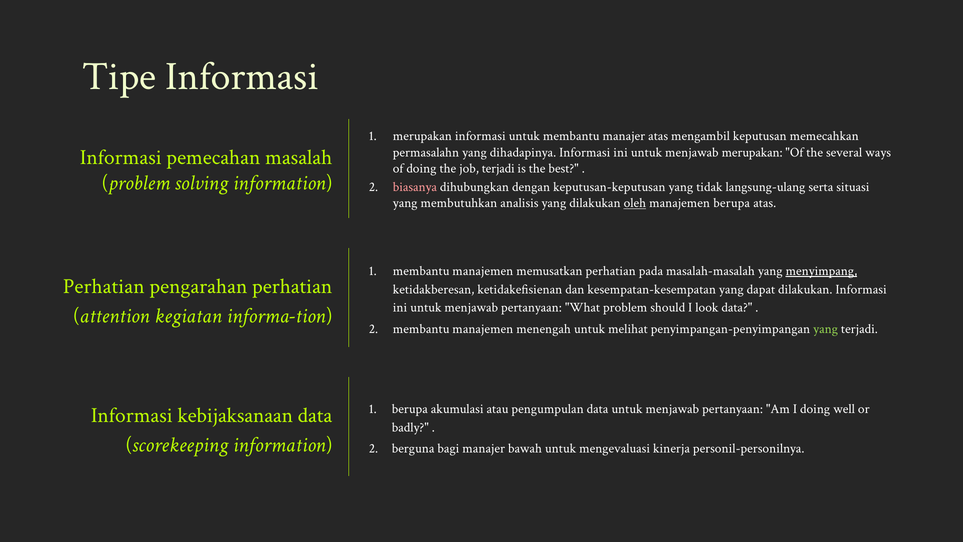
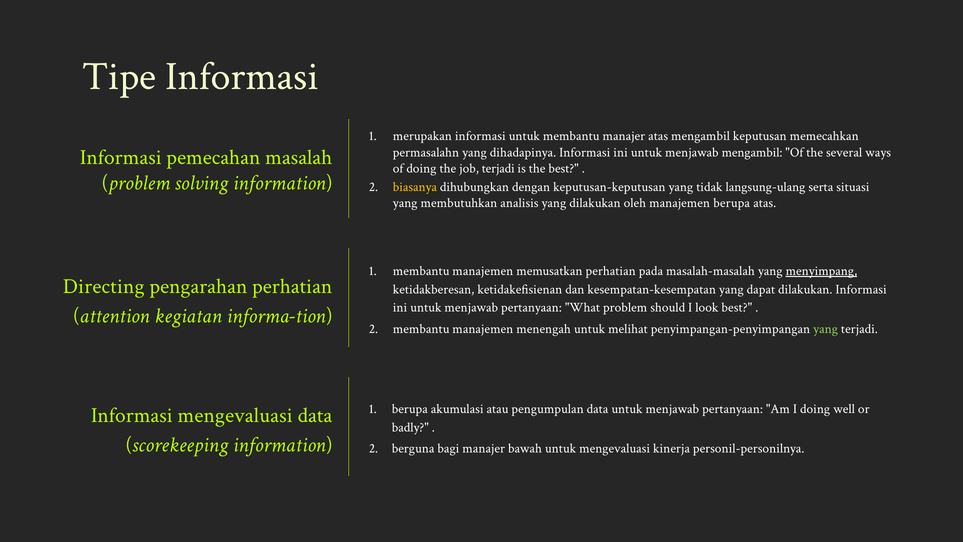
menjawab merupakan: merupakan -> mengambil (752, 152)
biasanya colour: pink -> yellow (415, 187)
oleh underline: present -> none (635, 203)
Perhatian: Perhatian -> Directing (104, 286)
look data: data -> best (737, 307)
Informasi kebijaksanaan: kebijaksanaan -> mengevaluasi (235, 415)
